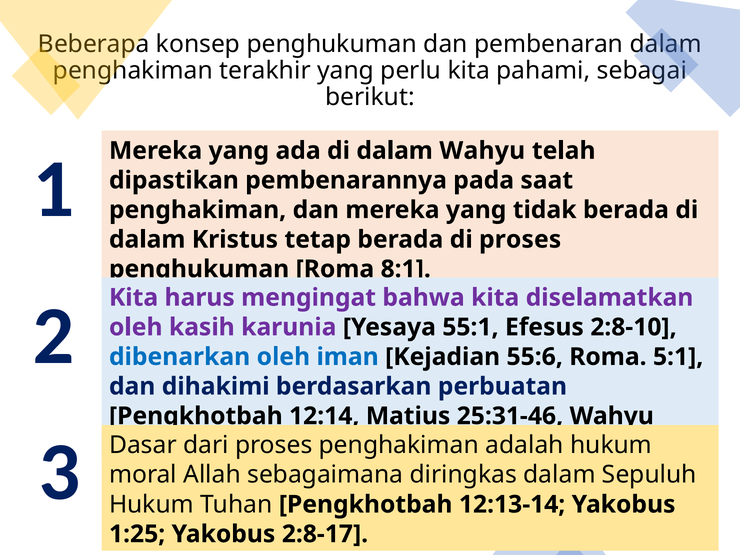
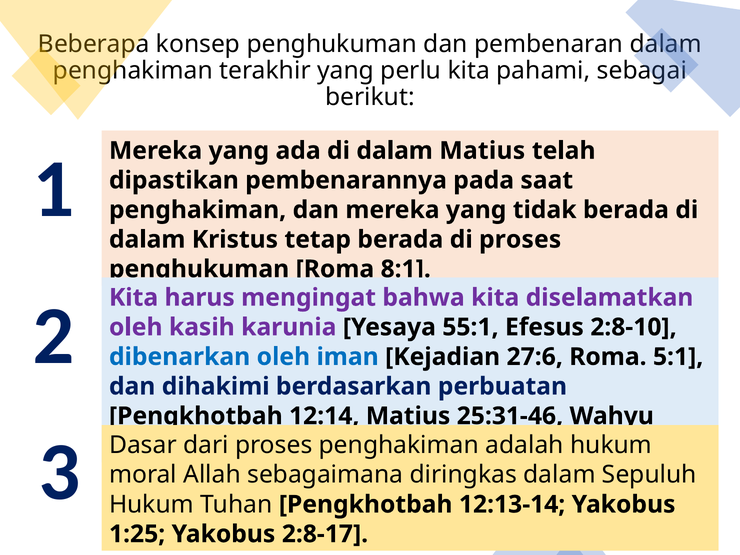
dalam Wahyu: Wahyu -> Matius (482, 151)
55:6: 55:6 -> 27:6 (535, 357)
